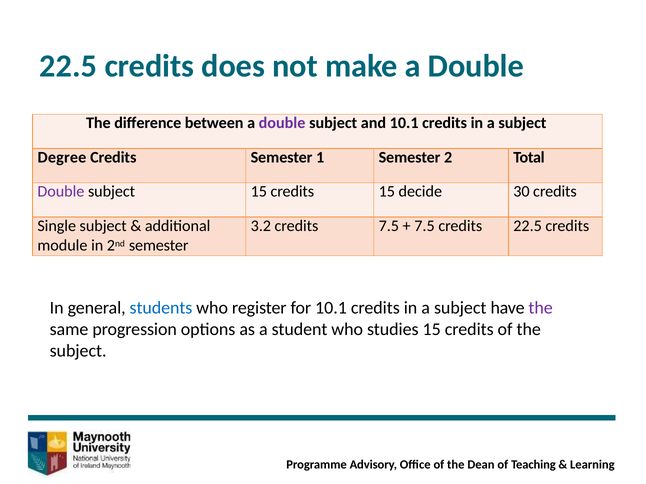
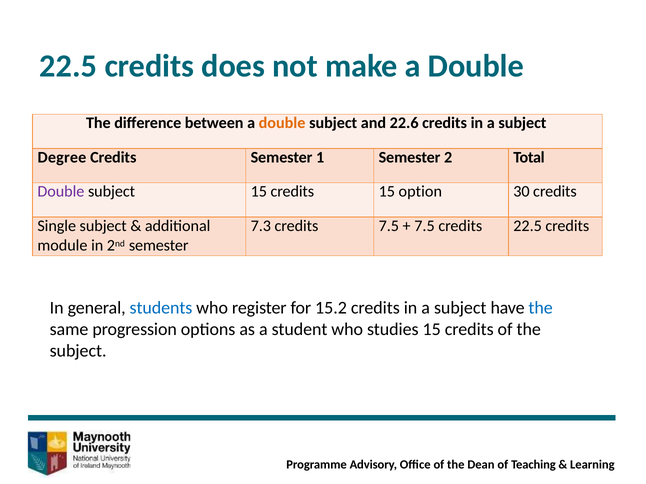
double colour: purple -> orange (282, 123)
and 10.1: 10.1 -> 22.6 (404, 123)
decide: decide -> option (420, 192)
3.2: 3.2 -> 7.3 (261, 226)
for 10.1: 10.1 -> 15.2 (331, 308)
the colour: purple -> blue (541, 308)
